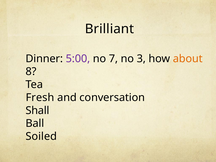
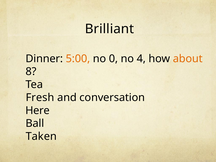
5:00 colour: purple -> orange (78, 59)
7: 7 -> 0 (113, 59)
3: 3 -> 4 (141, 59)
Shall: Shall -> Here (38, 110)
Soiled: Soiled -> Taken (41, 136)
